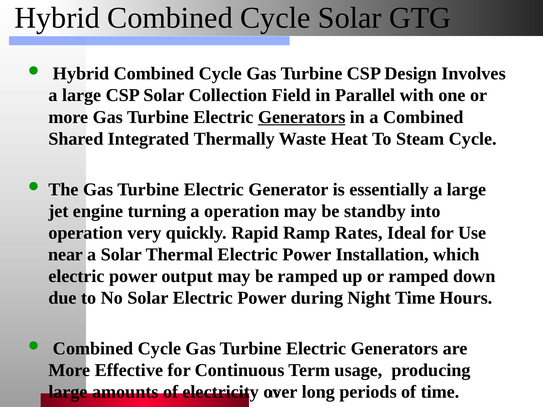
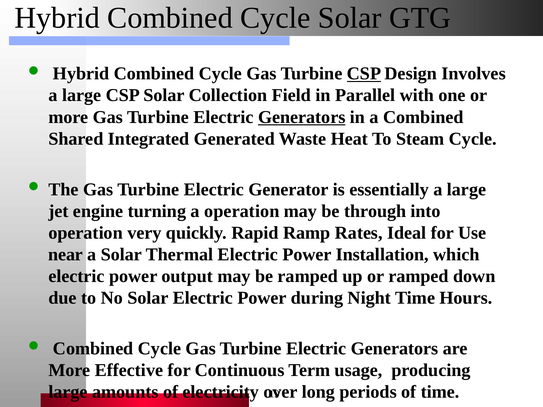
CSP underline: none -> present (364, 74)
Thermally: Thermally -> Generated (234, 139)
standby: standby -> through (375, 211)
